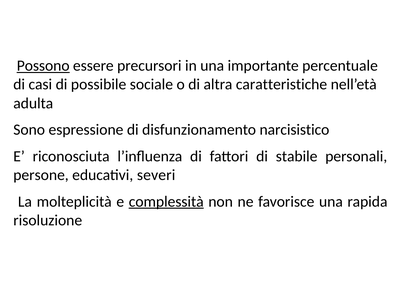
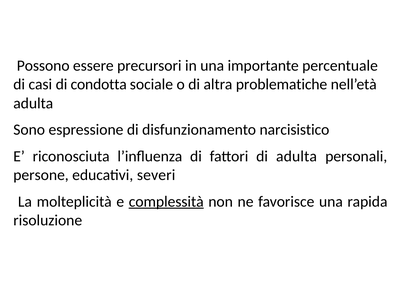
Possono underline: present -> none (43, 66)
possibile: possibile -> condotta (99, 84)
caratteristiche: caratteristiche -> problematiche (282, 84)
di stabile: stabile -> adulta (297, 156)
